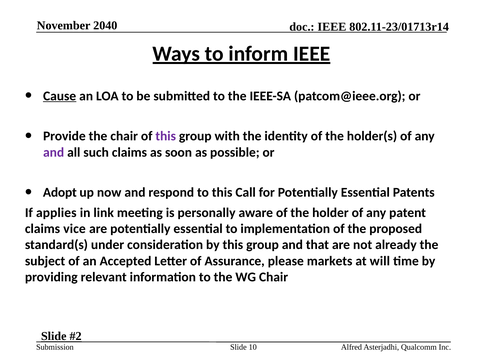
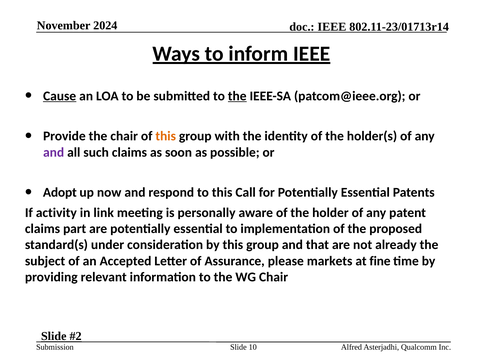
2040: 2040 -> 2024 (105, 26)
the underline: none -> present (237, 96)
this colour: purple -> orange (166, 136)
applies: applies -> activity (56, 213)
vice: vice -> part (75, 229)
will: will -> fine (380, 261)
